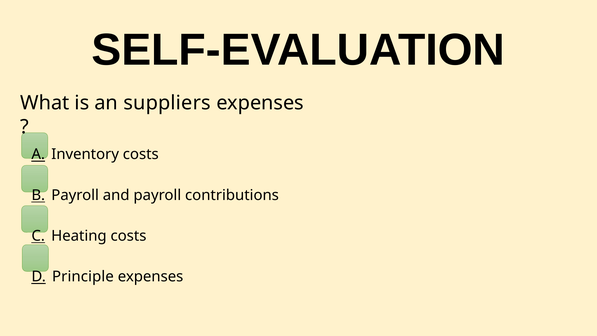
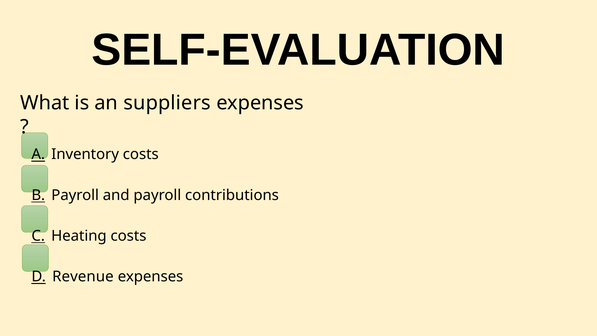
Principle: Principle -> Revenue (83, 277)
